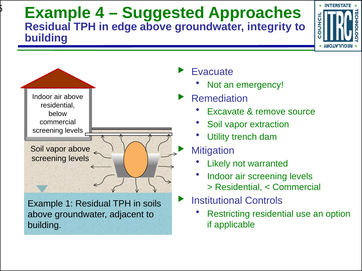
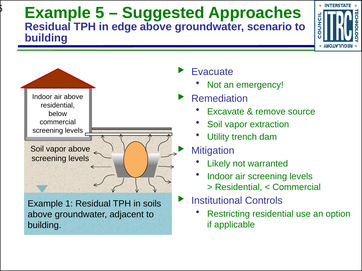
4: 4 -> 5 (100, 13)
integrity: integrity -> scenario (270, 27)
